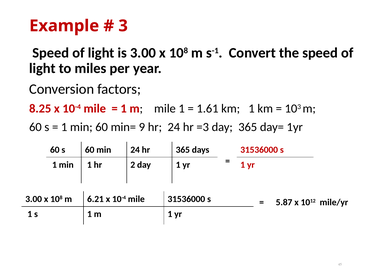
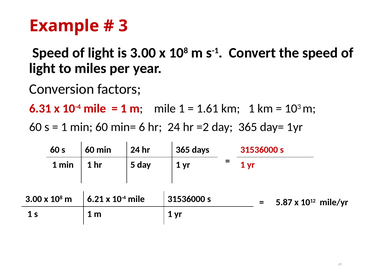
8.25: 8.25 -> 6.31 (40, 109)
9: 9 -> 6 (142, 127)
=3: =3 -> =2 (203, 127)
2: 2 -> 5 (133, 165)
